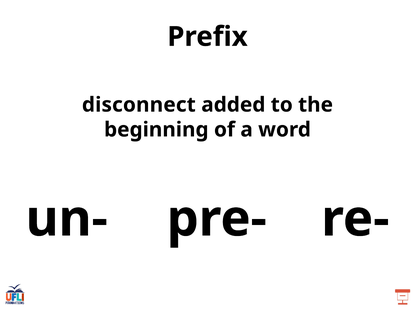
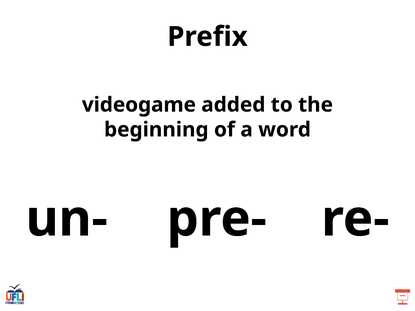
disconnect: disconnect -> videogame (139, 105)
